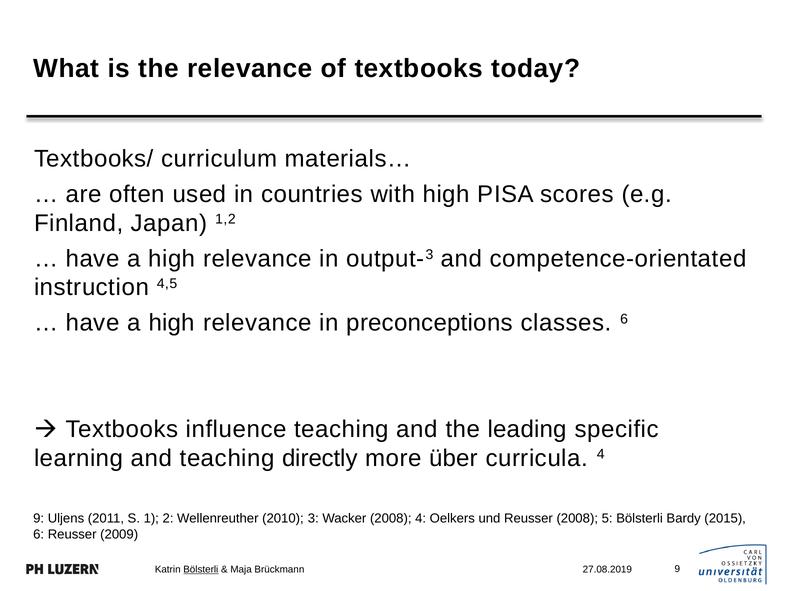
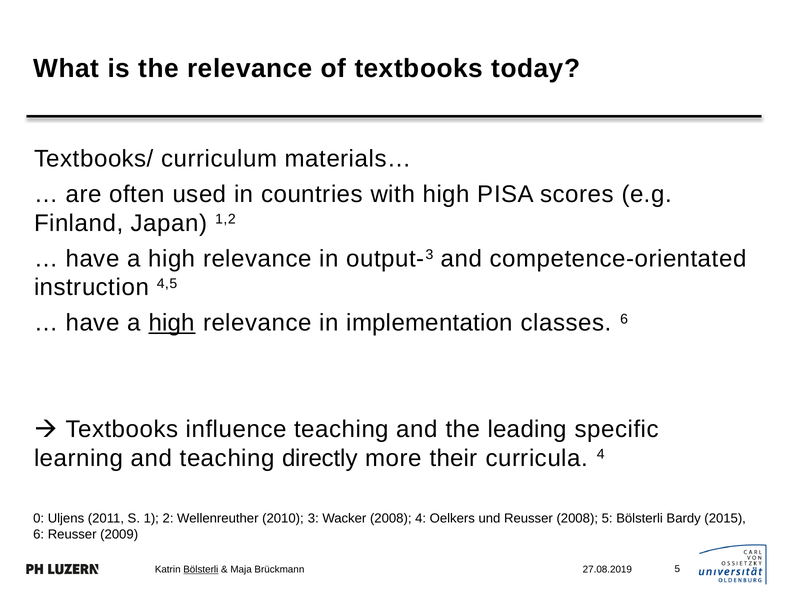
high underline: none -> present (172, 323)
preconceptions: preconceptions -> implementation (430, 323)
über: über -> their (454, 458)
9: 9 -> 0 (39, 518)
27.08.2019 9: 9 -> 5 (677, 569)
